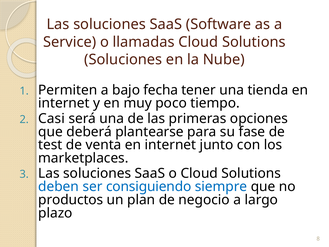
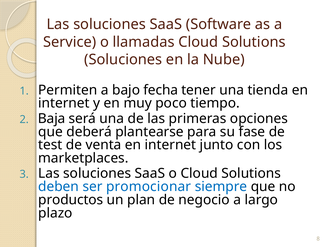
Casi: Casi -> Baja (52, 118)
consiguiendo: consiguiendo -> promocionar (149, 186)
